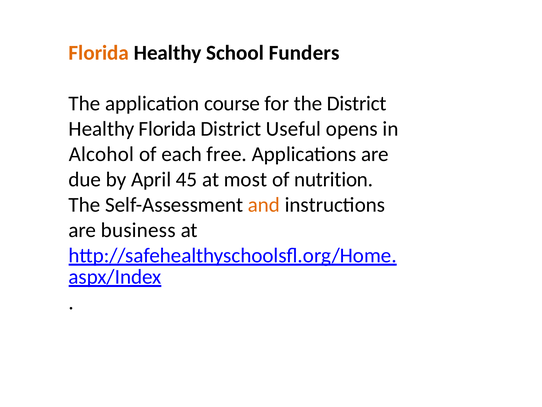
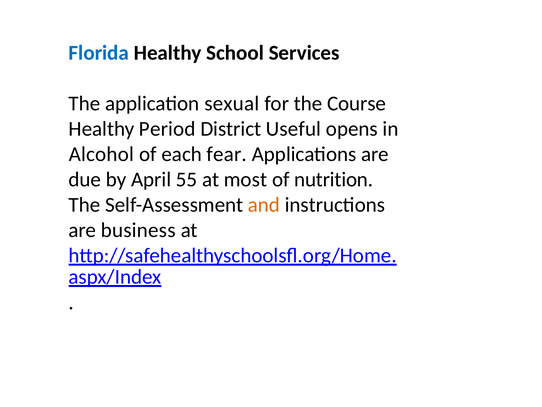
Florida colour: orange -> blue (99, 53)
Funders: Funders -> Services (304, 53)
course: course -> sexual (232, 104)
the District: District -> Course (357, 104)
Healthy Florida: Florida -> Period (167, 129)
free: free -> fear (227, 154)
45: 45 -> 55 (187, 179)
